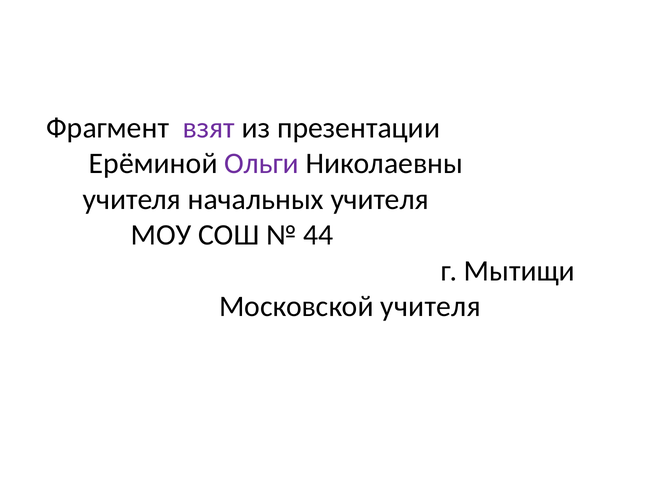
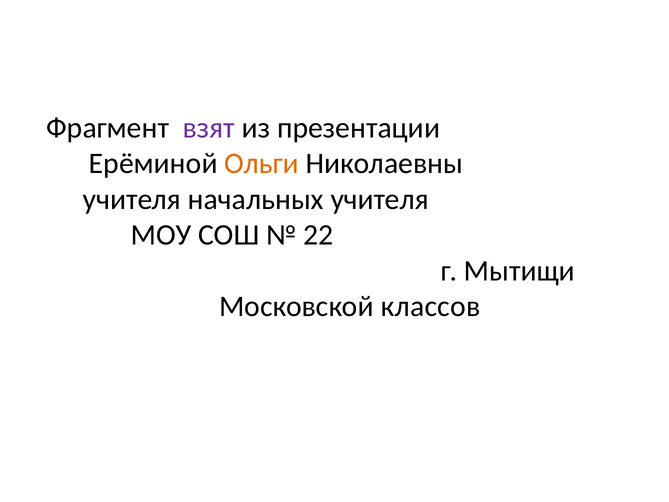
Ольги colour: purple -> orange (262, 163)
44: 44 -> 22 (318, 235)
Московской учителя: учителя -> классов (431, 306)
